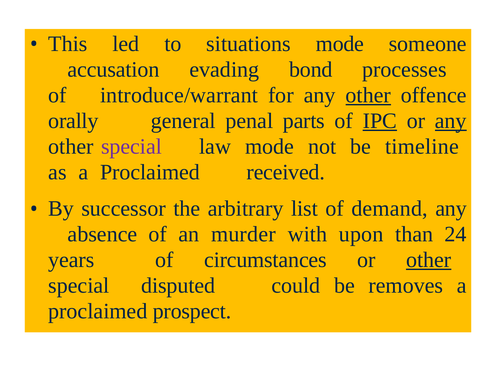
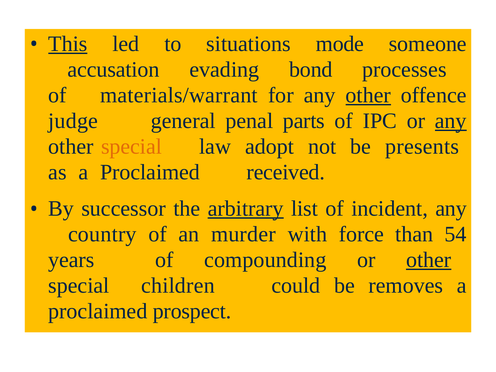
This underline: none -> present (68, 44)
introduce/warrant: introduce/warrant -> materials/warrant (179, 95)
orally: orally -> judge (73, 121)
IPC underline: present -> none (380, 121)
special colour: purple -> orange (131, 147)
law mode: mode -> adopt (269, 147)
timeline: timeline -> presents (422, 147)
arbitrary underline: none -> present (246, 209)
demand: demand -> incident (390, 209)
absence: absence -> country (102, 234)
upon: upon -> force (361, 234)
24: 24 -> 54 (456, 234)
circumstances: circumstances -> compounding (265, 260)
disputed: disputed -> children (178, 286)
